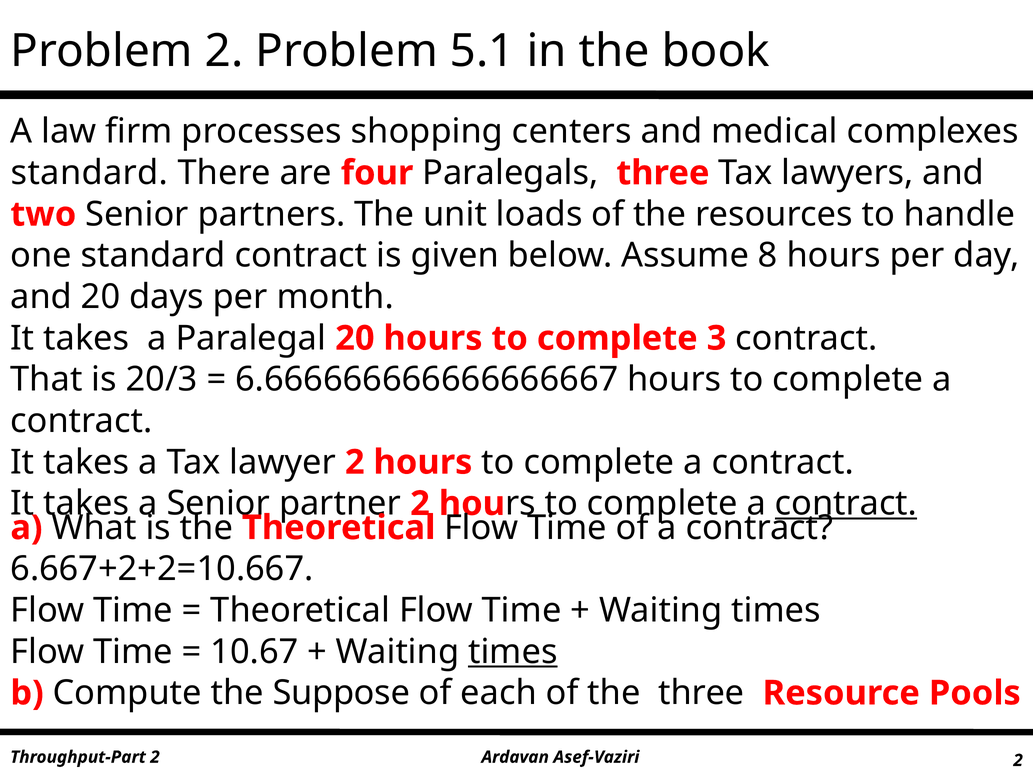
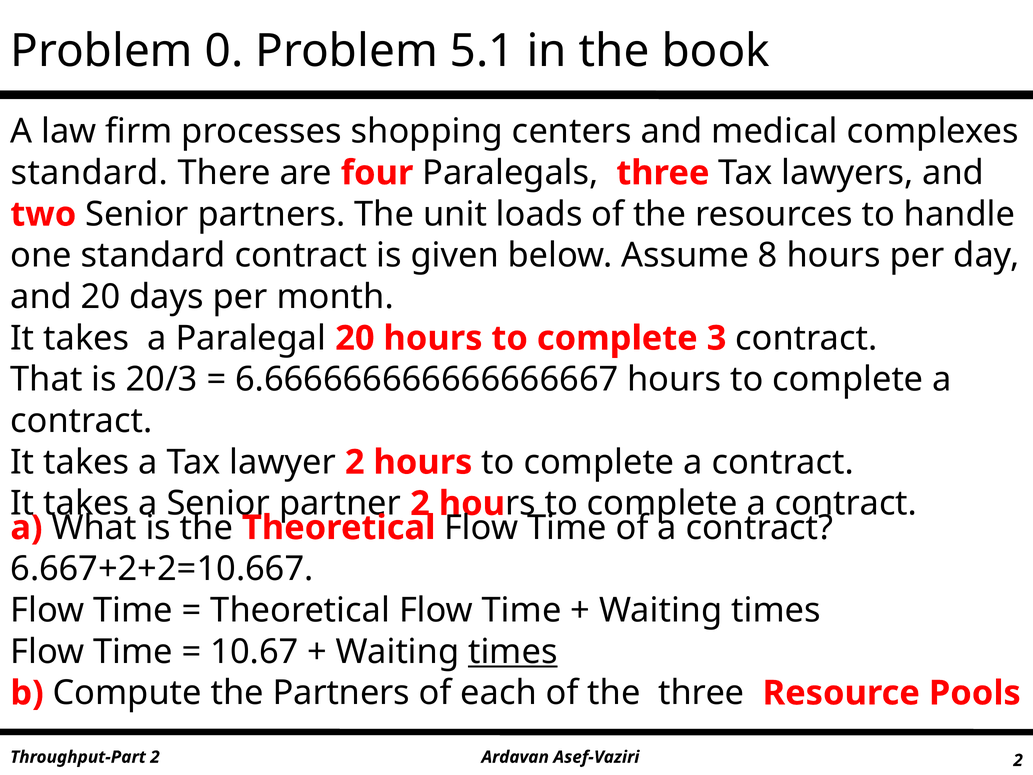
Problem 2: 2 -> 0 (224, 51)
contract underline: present -> none (846, 503)
the Suppose: Suppose -> Partners (341, 693)
